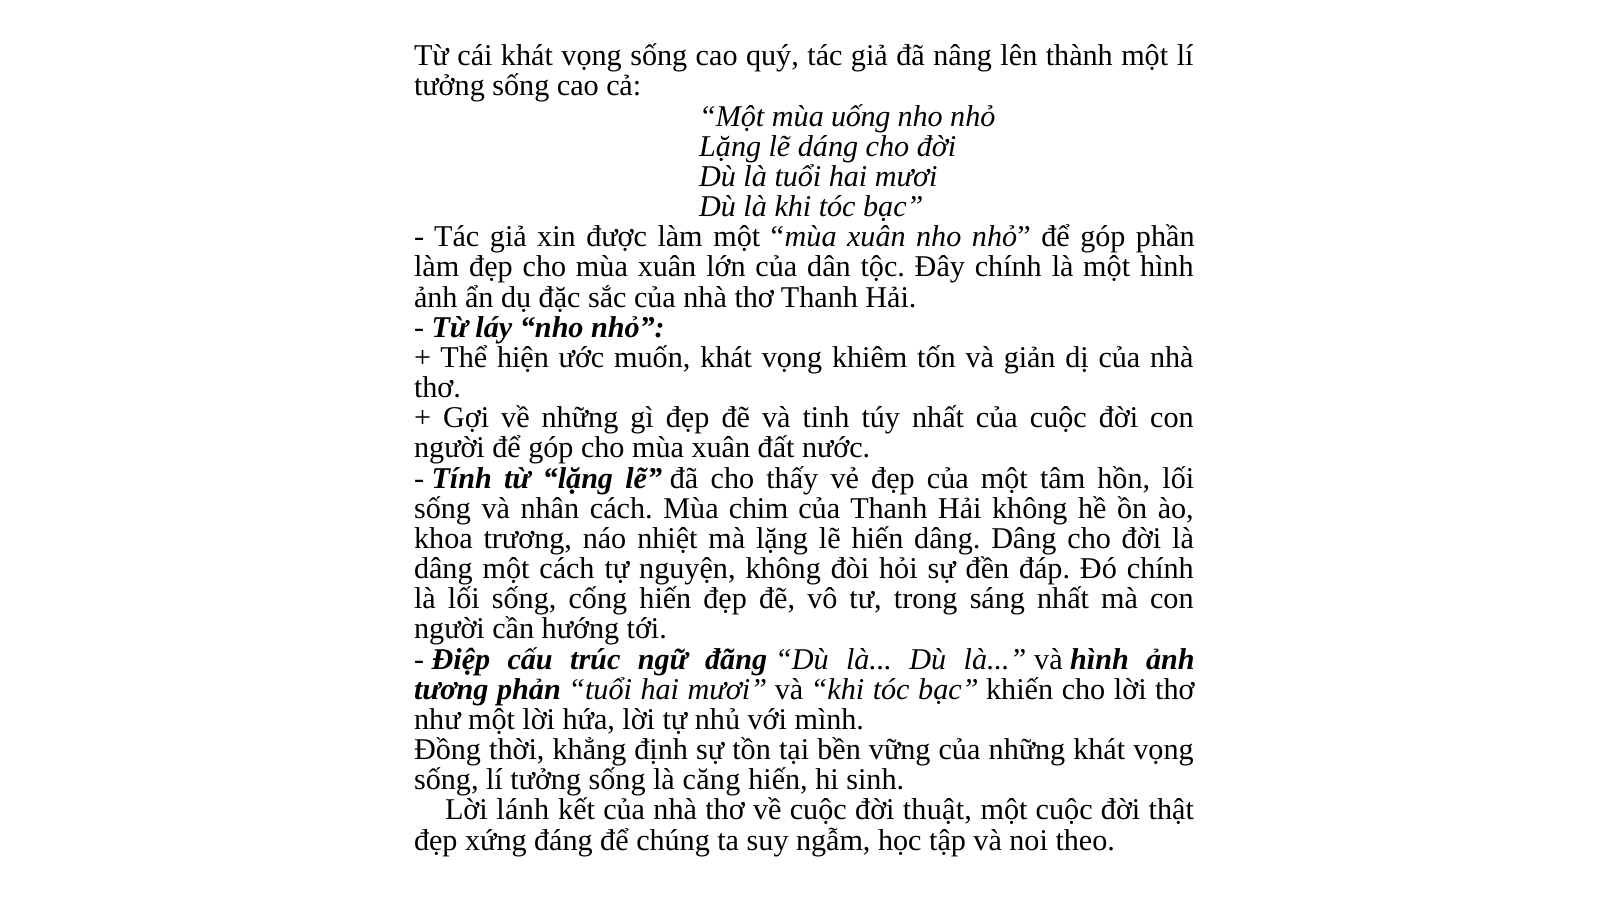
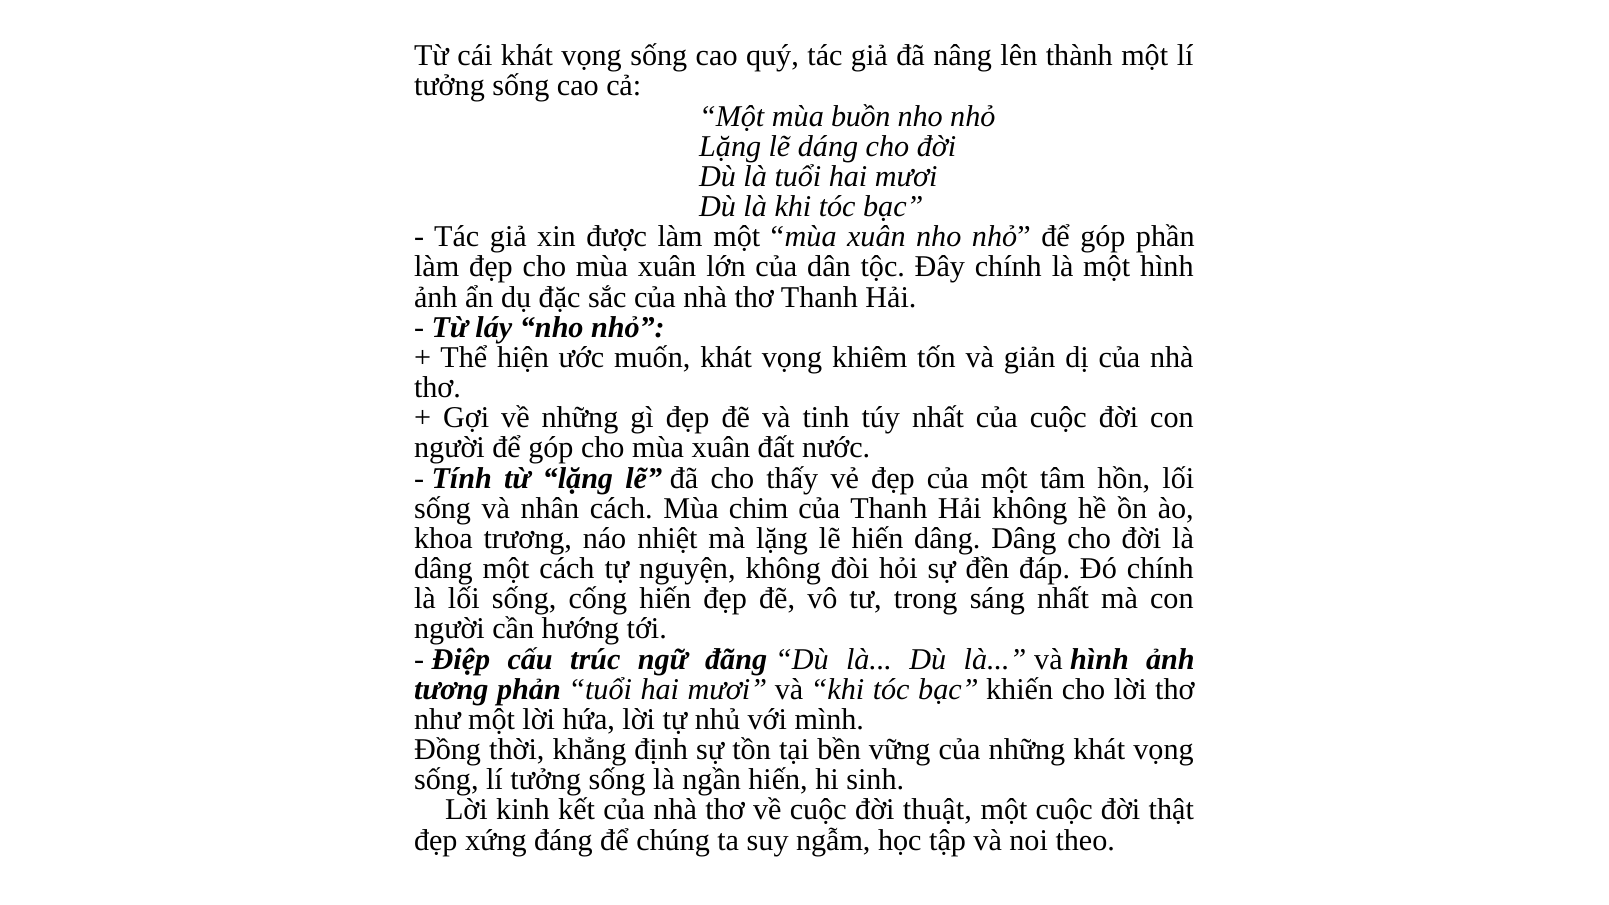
uống: uống -> buồn (861, 116)
căng: căng -> ngần (712, 780)
lánh: lánh -> kinh (523, 810)
